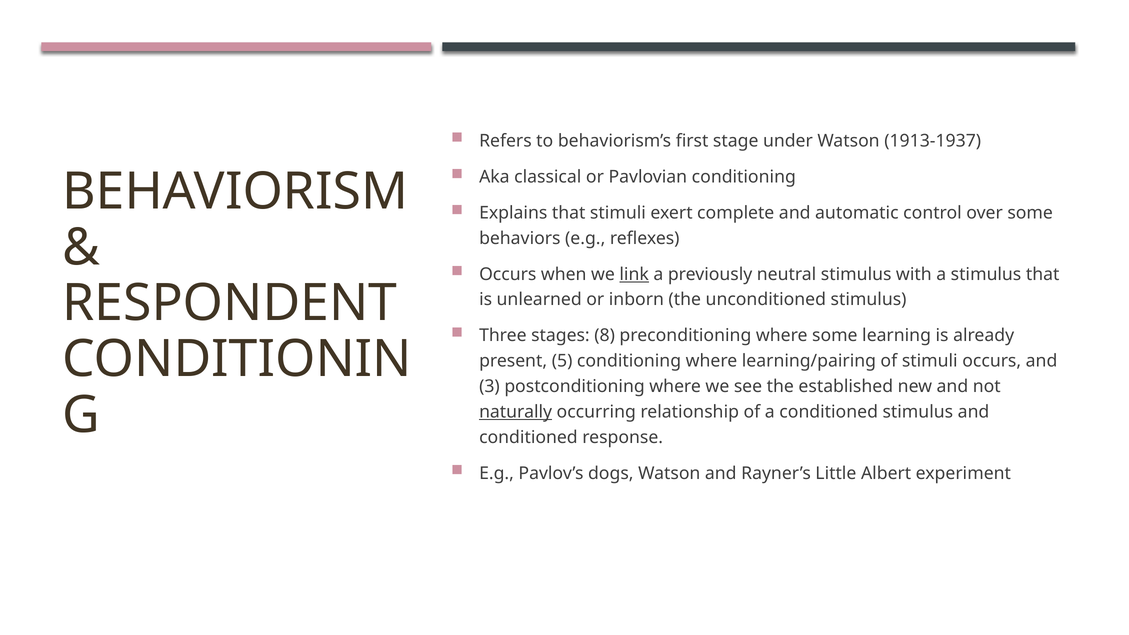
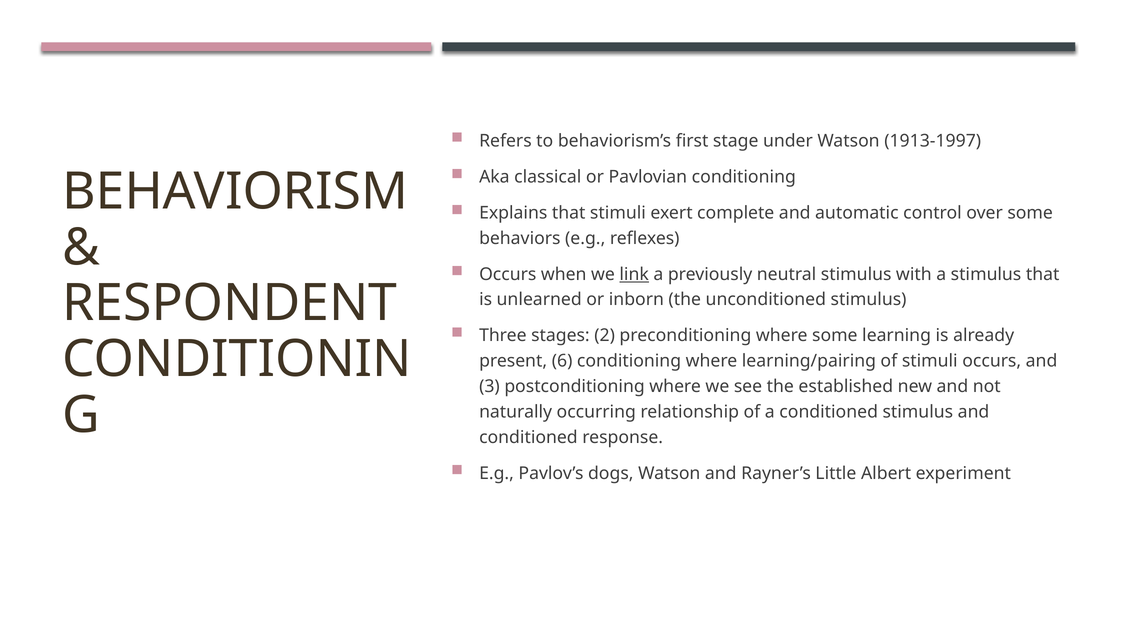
1913-1937: 1913-1937 -> 1913-1997 (933, 141)
8: 8 -> 2 (605, 336)
5: 5 -> 6 (562, 361)
naturally underline: present -> none (516, 412)
